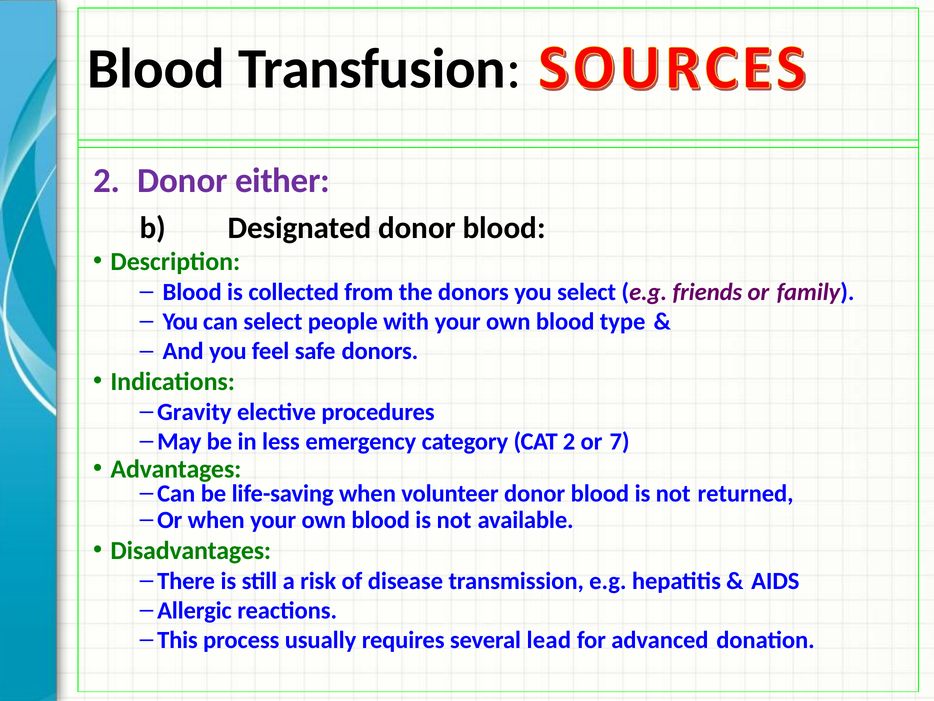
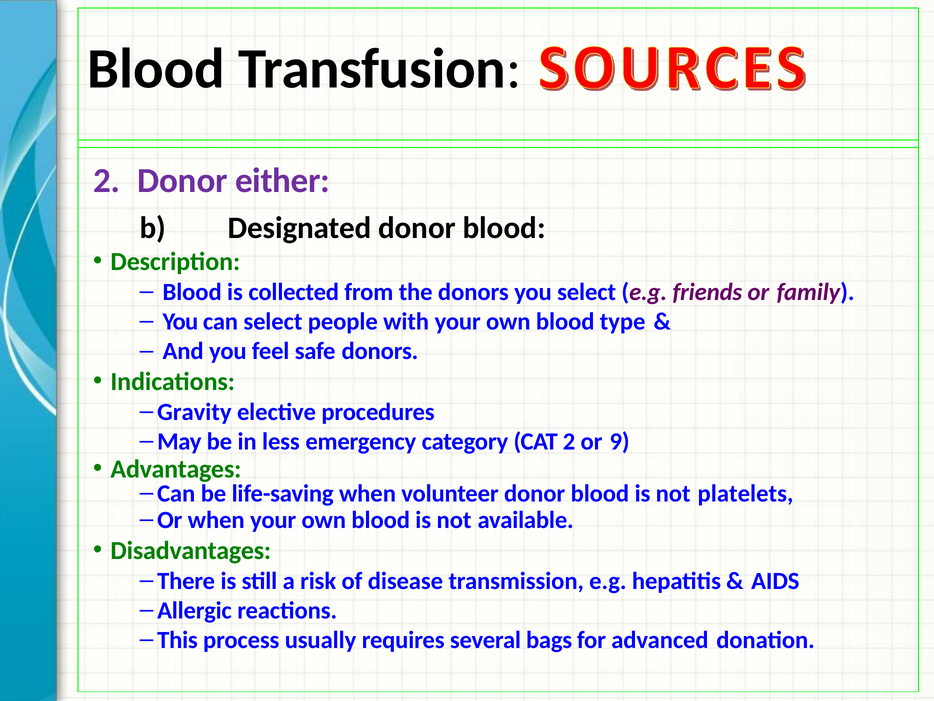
7: 7 -> 9 (620, 441)
returned: returned -> platelets (745, 493)
lead: lead -> bags (549, 640)
